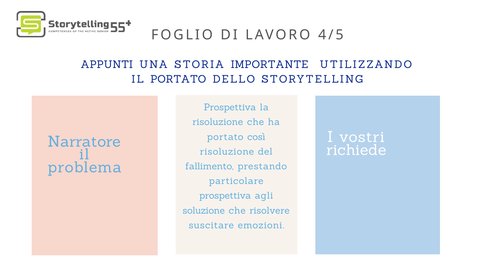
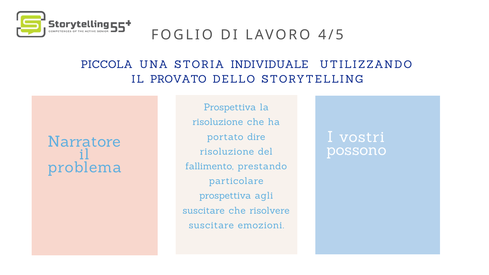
APPUNTI: APPUNTI -> PICCOLA (107, 65)
IMPORTANTE: IMPORTANTE -> INDIVIDUALE (269, 65)
IL PORTATO: PORTATO -> PROVATO (178, 80)
così: così -> dire (256, 137)
richiede: richiede -> possono (356, 150)
soluzione: soluzione -> suscitare (204, 211)
